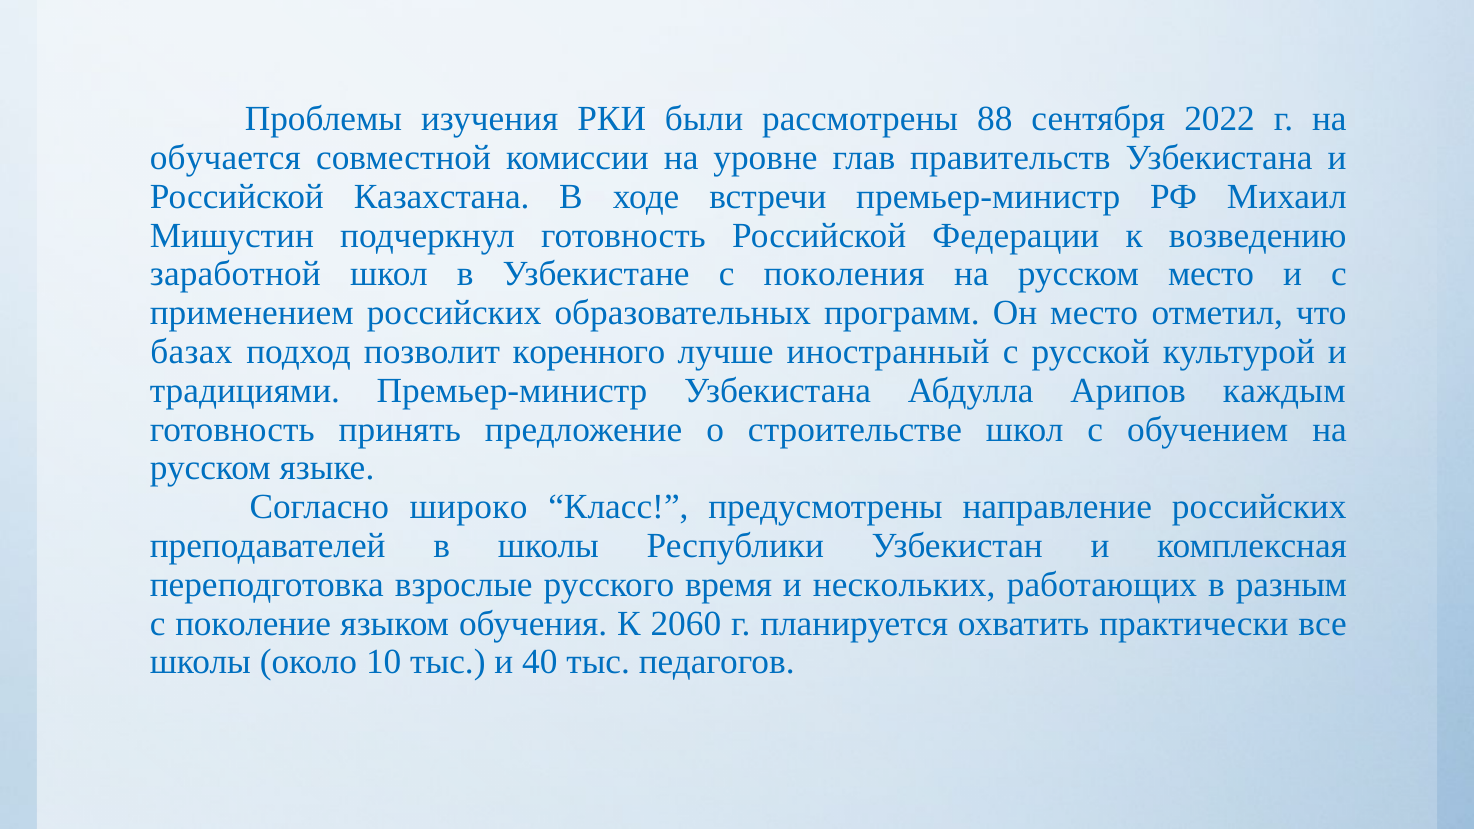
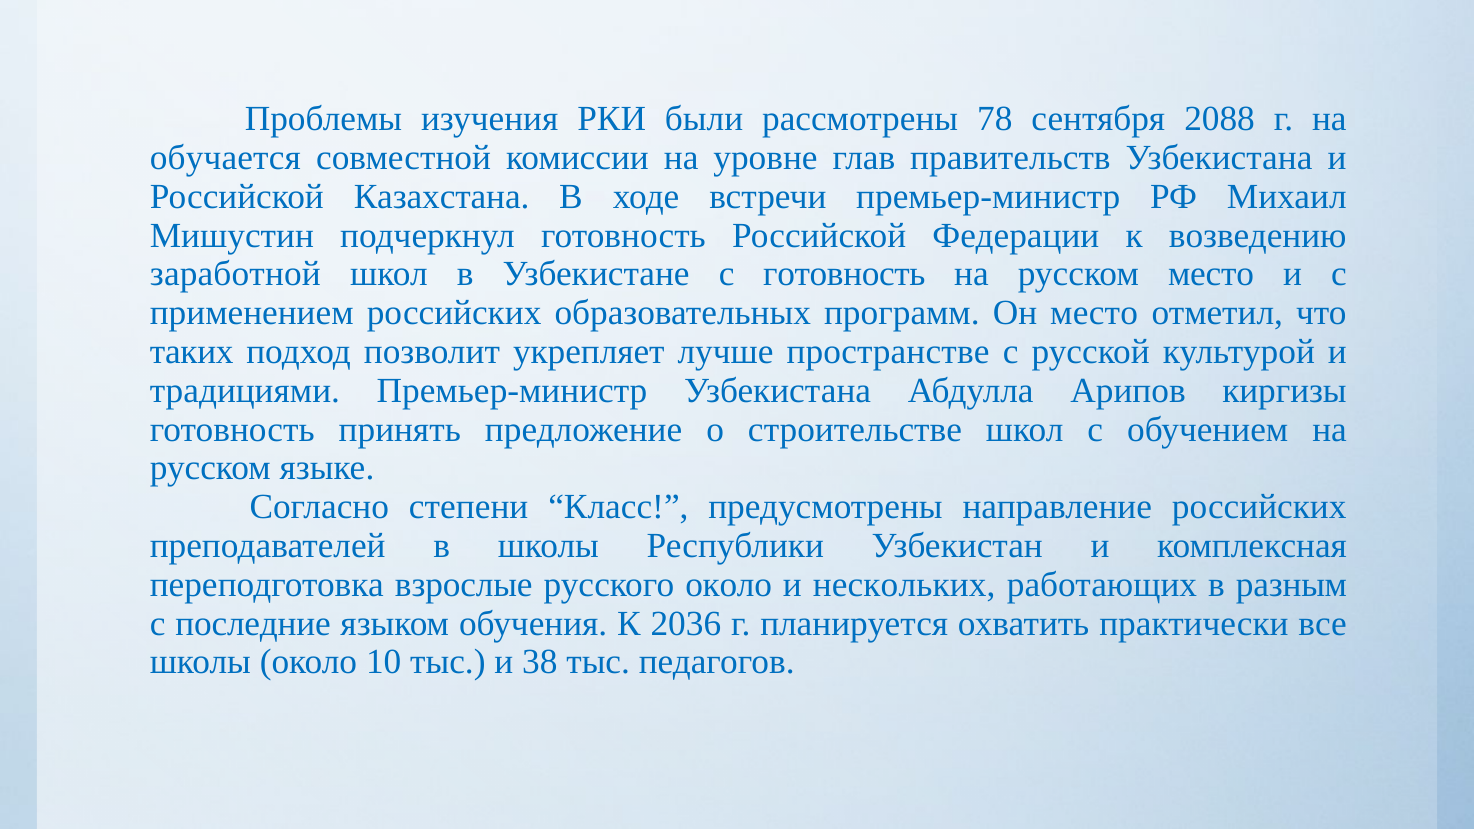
88: 88 -> 78 (995, 119)
2022: 2022 -> 2088 (1220, 119)
с поколения: поколения -> готовность (844, 274)
базах: базах -> таких (192, 352)
коренного: коренного -> укрепляет (589, 352)
иностранный: иностранный -> пространстве (888, 352)
каждым: каждым -> киргизы (1284, 391)
широко: широко -> степени (469, 507)
русского время: время -> около (729, 585)
поколение: поколение -> последние (253, 624)
2060: 2060 -> 2036 (686, 624)
40: 40 -> 38 (540, 663)
